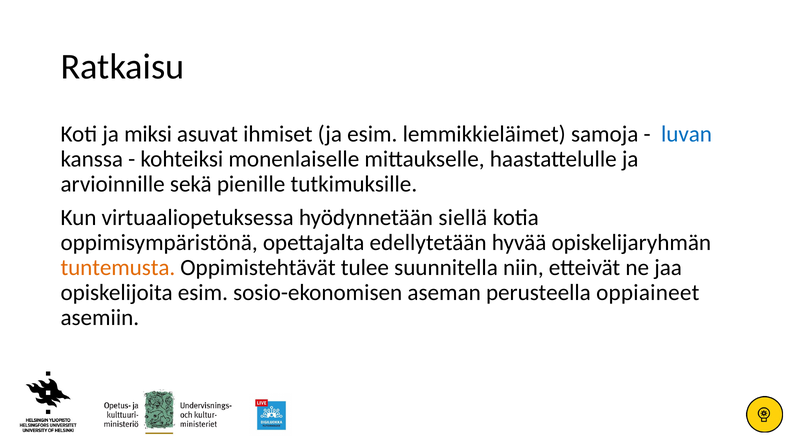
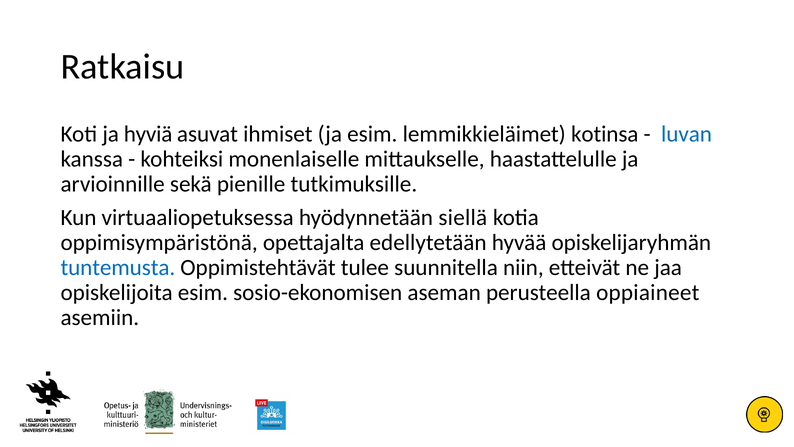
miksi: miksi -> hyviä (148, 134)
samoja: samoja -> kotinsa (605, 134)
tuntemusta colour: orange -> blue (118, 267)
